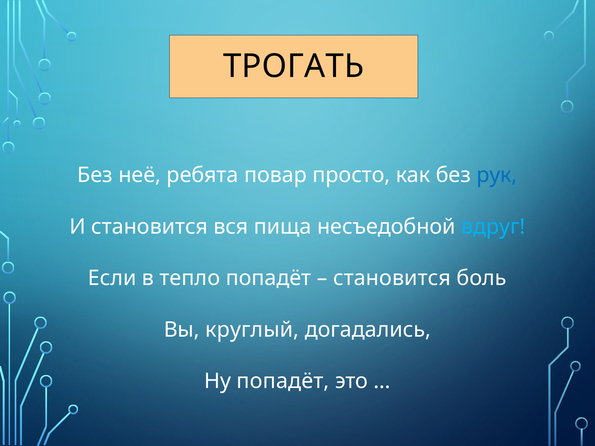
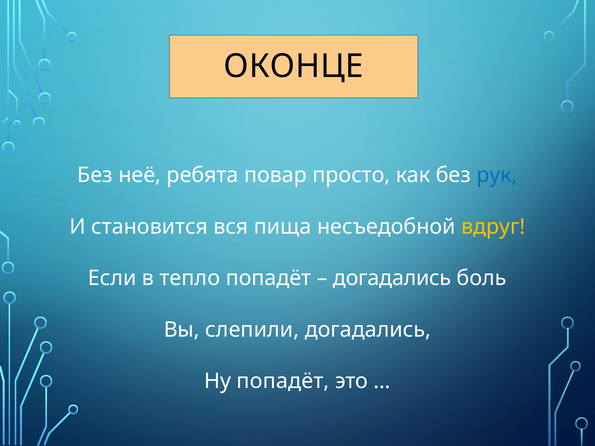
ТРОГАТЬ: ТРОГАТЬ -> ОКОНЦЕ (294, 66)
вдруг colour: light blue -> yellow (493, 227)
становится: становится -> догадались (392, 278)
круглый: круглый -> слепили (252, 330)
